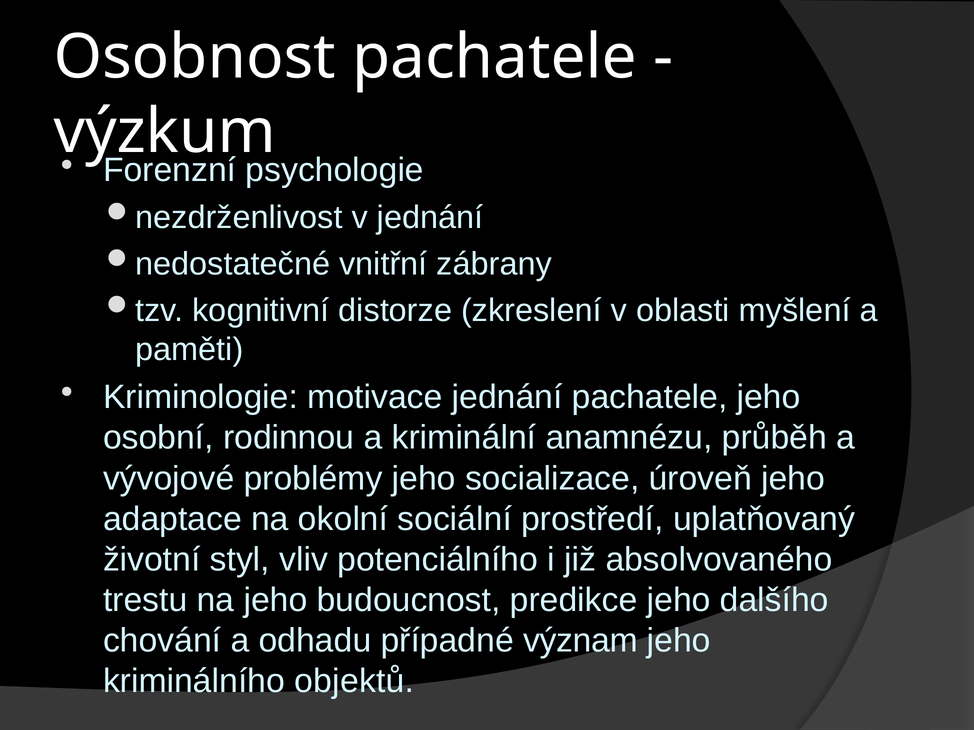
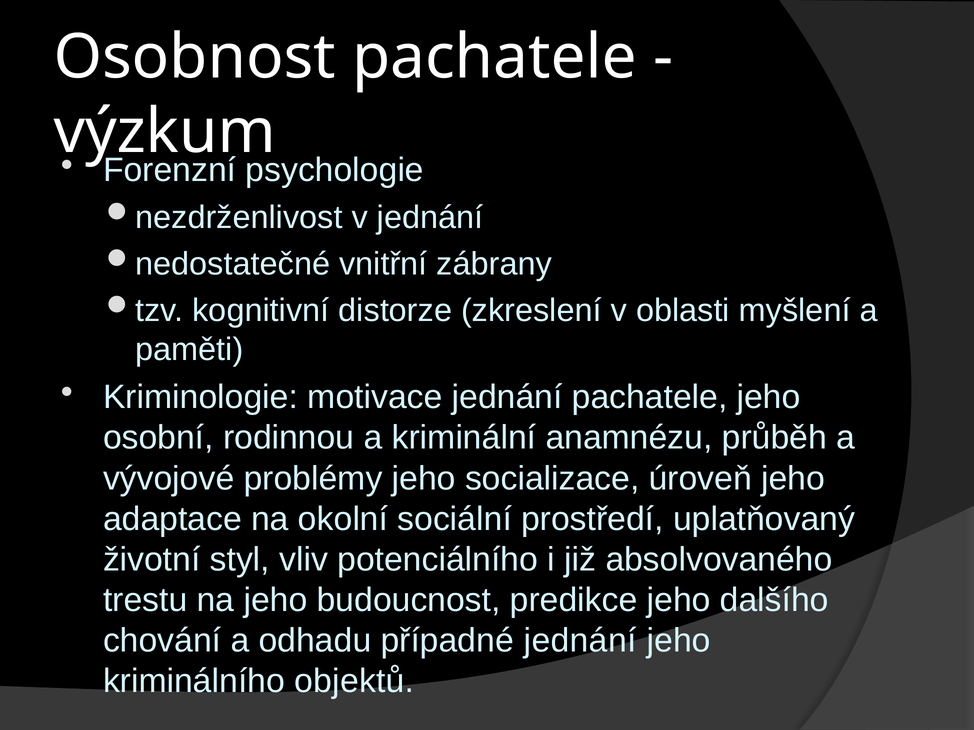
případné význam: význam -> jednání (580, 641)
